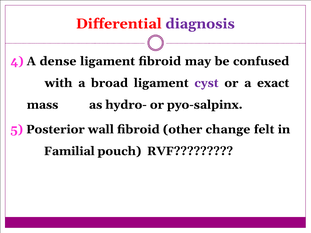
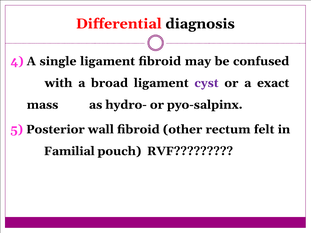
diagnosis colour: purple -> black (200, 24)
dense: dense -> single (58, 61)
change: change -> rectum (228, 130)
